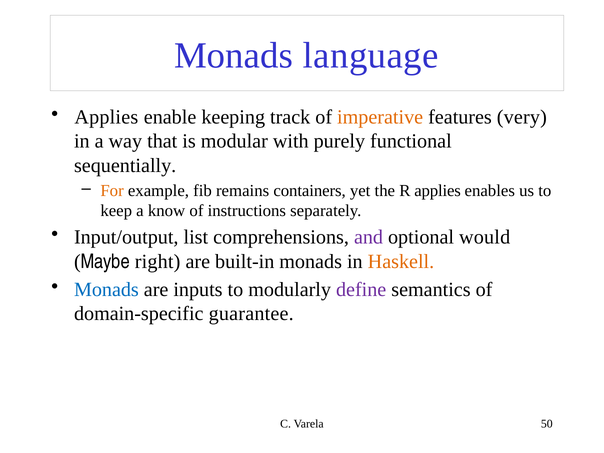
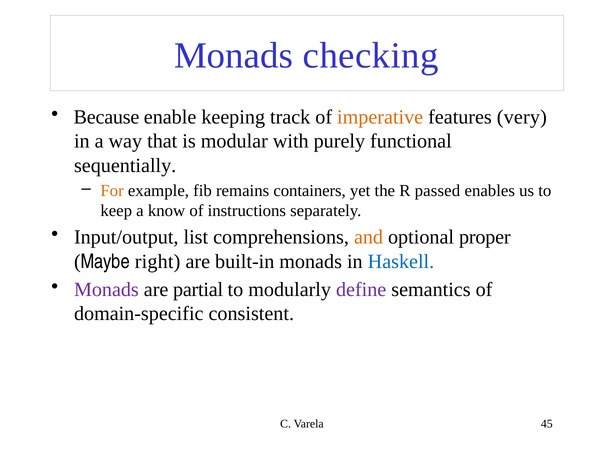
language: language -> checking (371, 55)
Applies: Applies -> Because (107, 117)
R applies: applies -> passed (437, 191)
and colour: purple -> orange (369, 237)
would: would -> proper (485, 237)
Haskell colour: orange -> blue (401, 261)
Monads colour: blue -> purple (106, 290)
inputs: inputs -> partial (198, 290)
guarantee: guarantee -> consistent (251, 314)
50: 50 -> 45 (547, 424)
